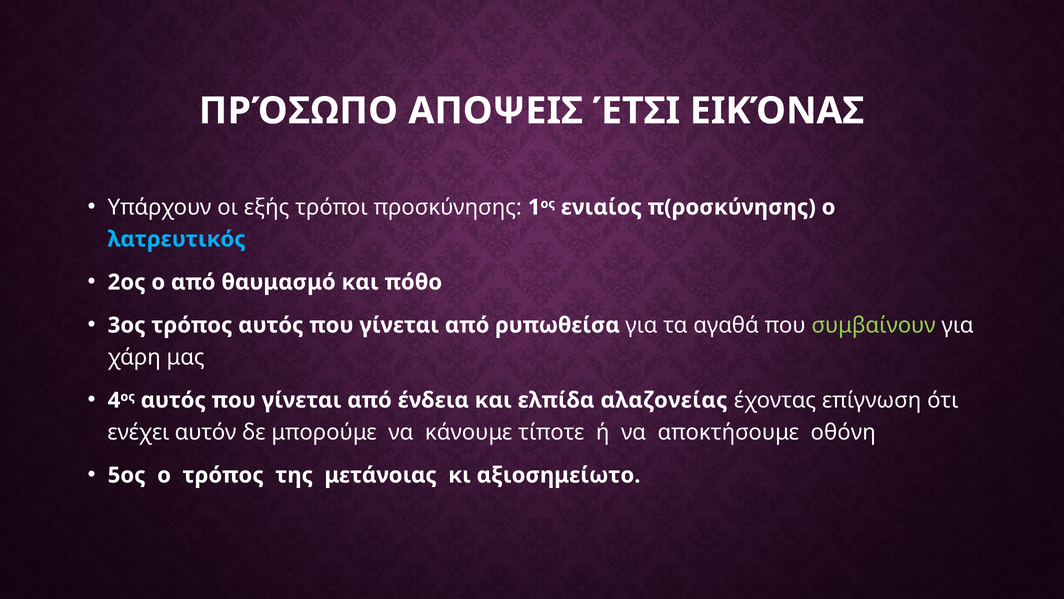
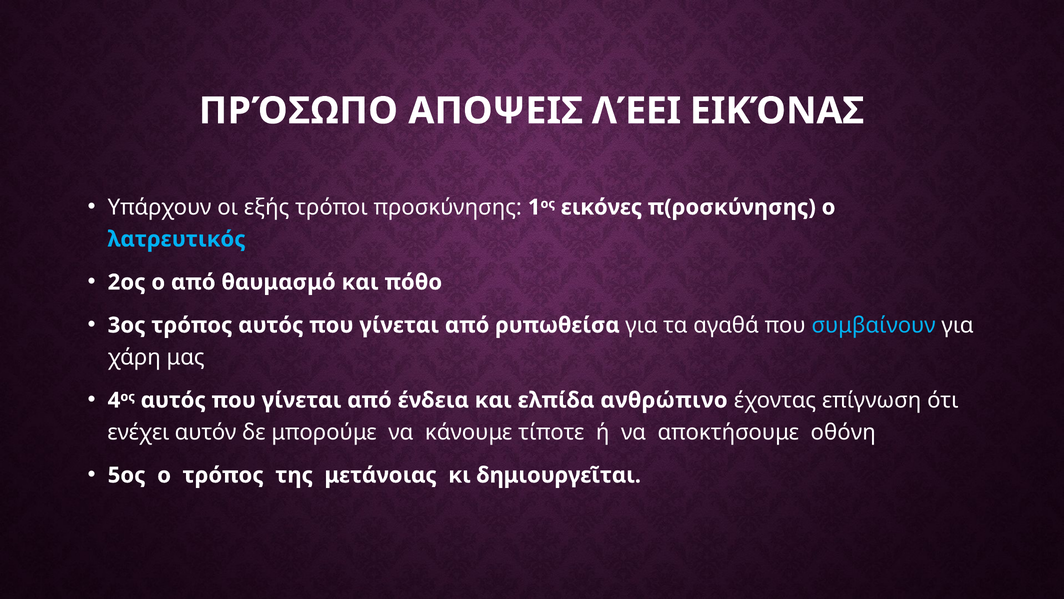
ΈΤΣΙ: ΈΤΣΙ -> ΛΈΕΙ (636, 111)
ενιαίος: ενιαίος -> εικόνες (601, 207)
συμβαίνουν colour: light green -> light blue (874, 325)
αλαζονείας: αλαζονείας -> ανθρώπινο (664, 400)
αξιοσημείωτο: αξιοσημείωτο -> δημιουργεῖται (559, 475)
